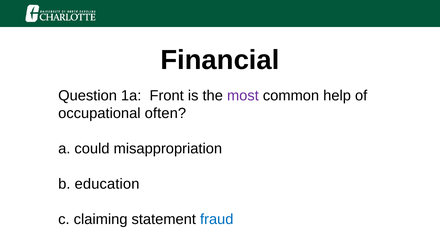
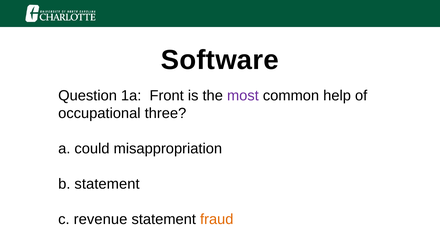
Financial: Financial -> Software (220, 60)
often: often -> three (165, 113)
b education: education -> statement (107, 184)
claiming: claiming -> revenue (101, 219)
fraud colour: blue -> orange (217, 219)
